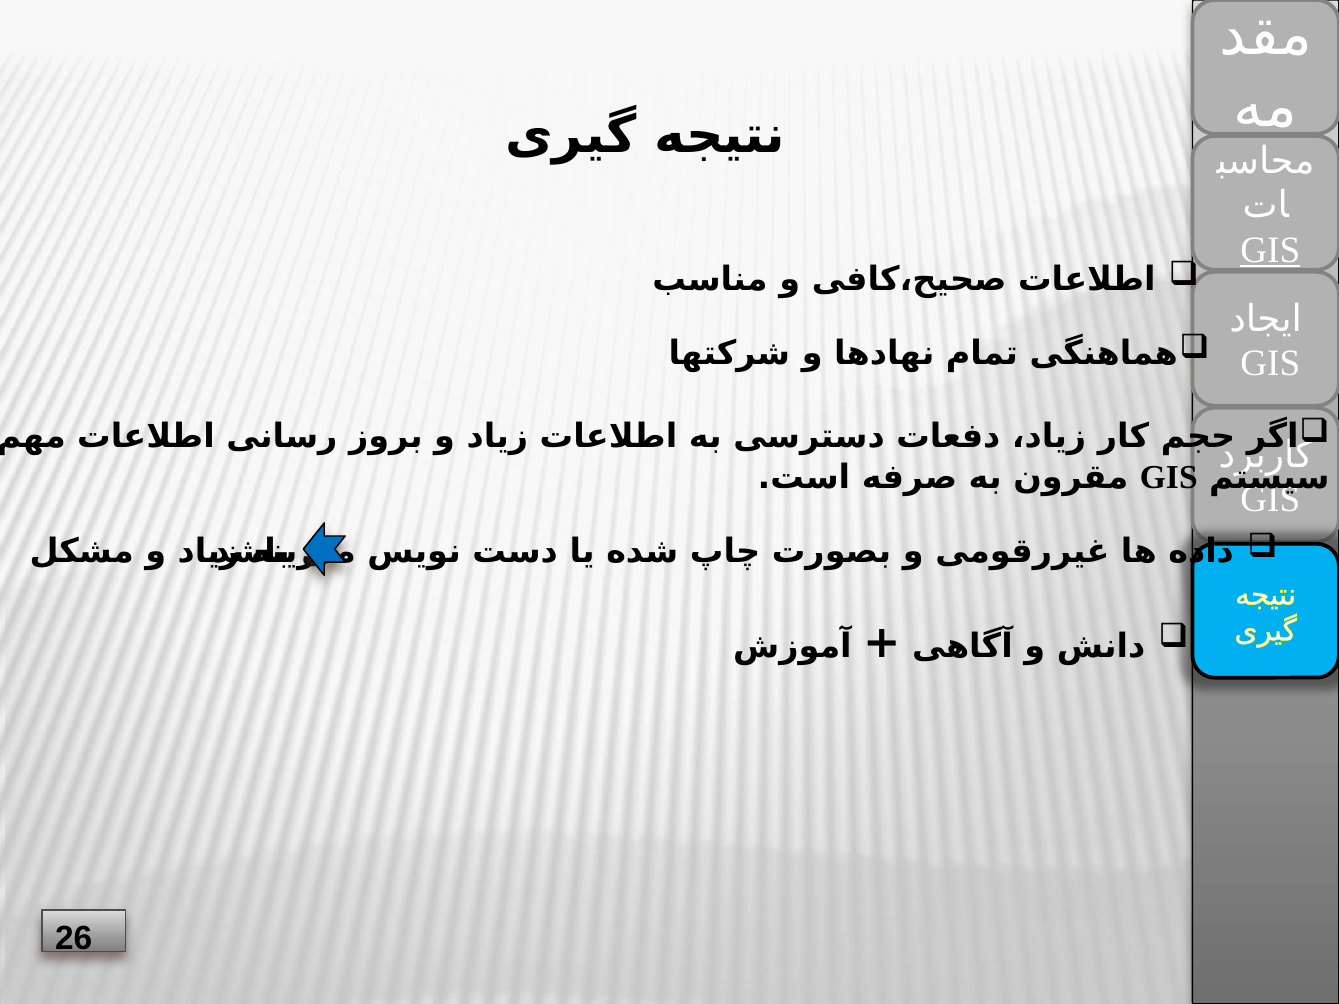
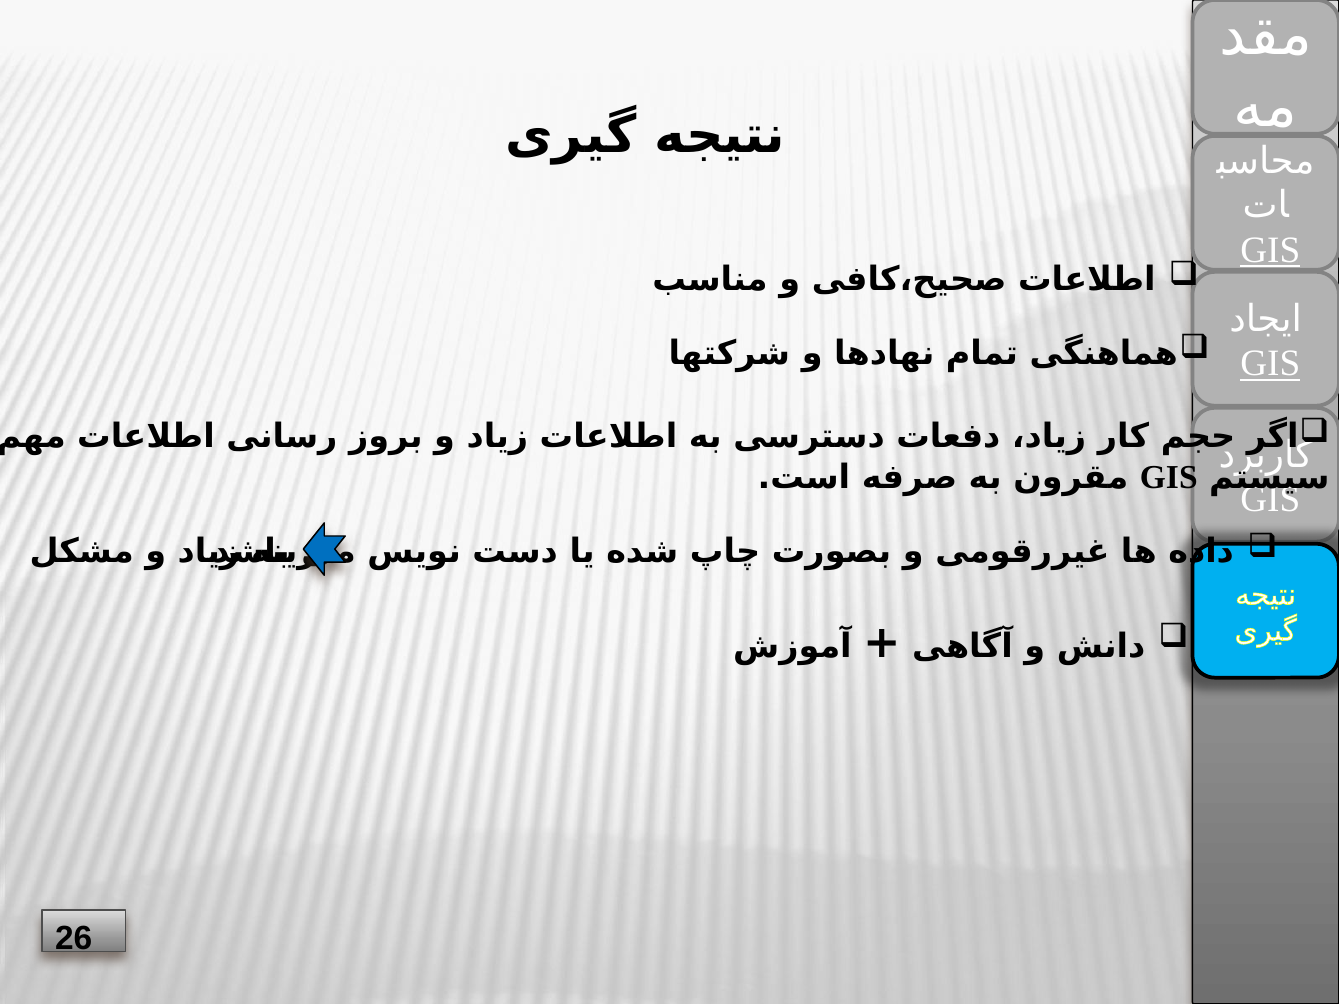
GIS underline: none -> present (1270, 364)
